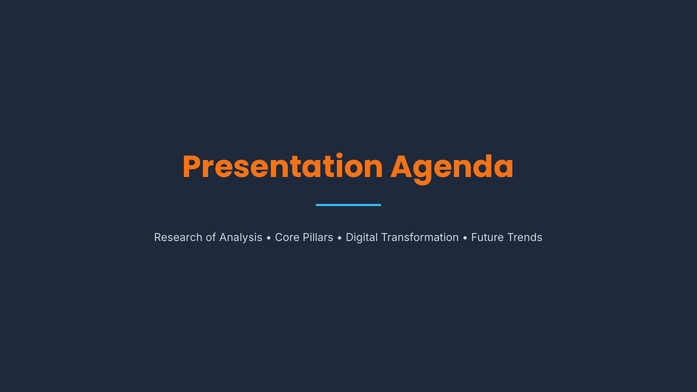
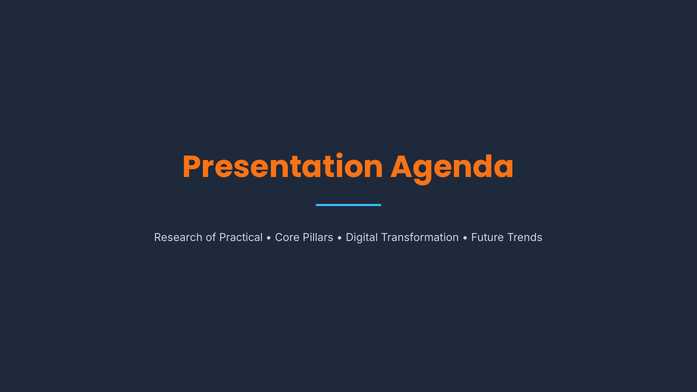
Analysis: Analysis -> Practical (241, 238)
